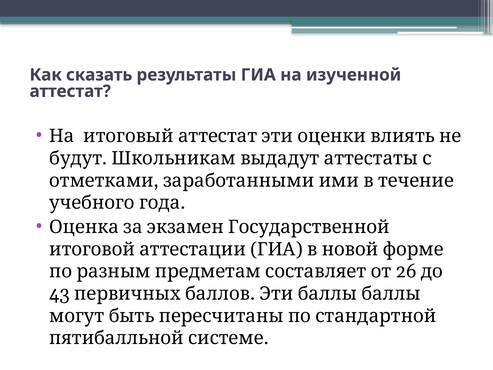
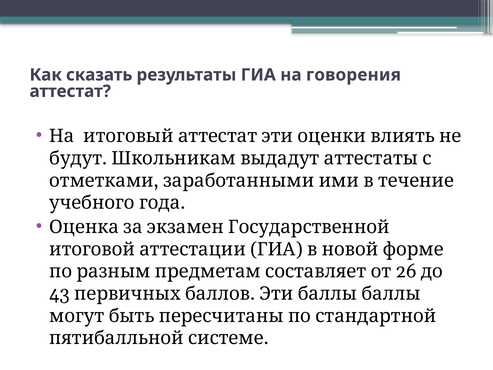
изученной: изученной -> говорения (354, 75)
